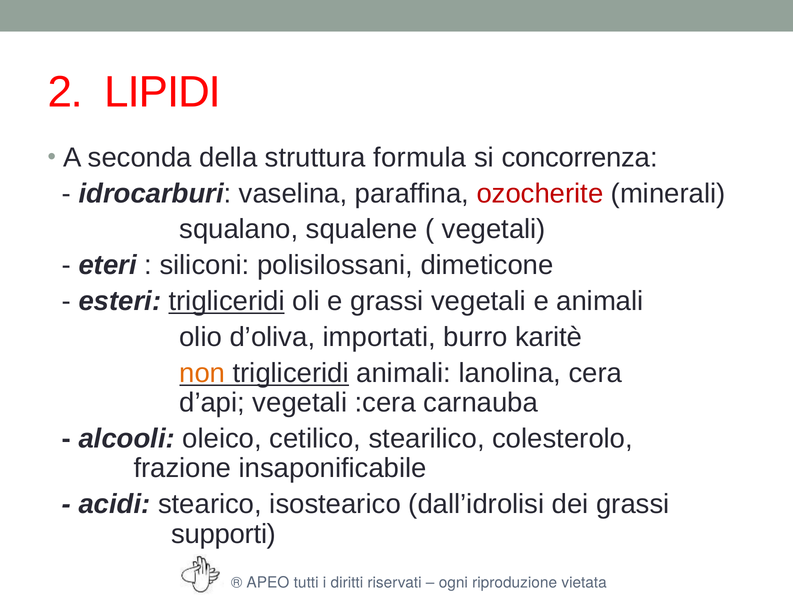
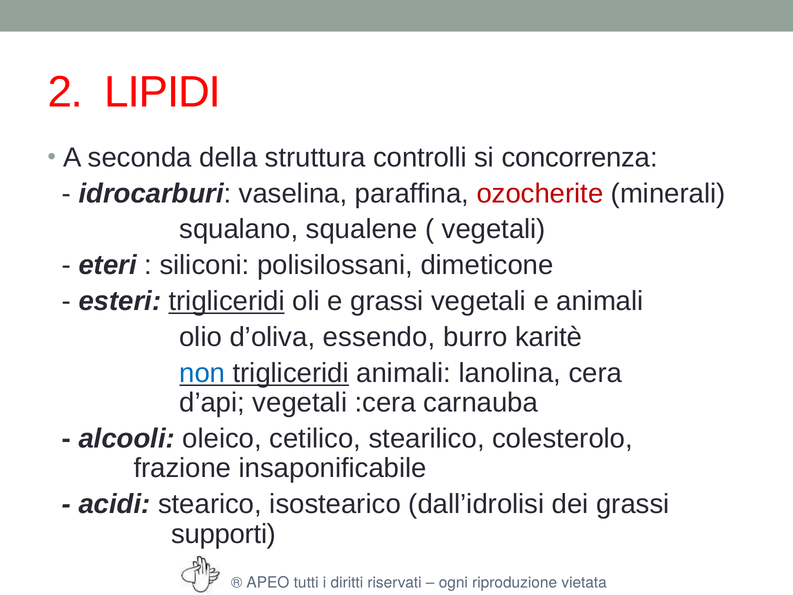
formula: formula -> controlli (420, 157)
importati: importati -> essendo (379, 337)
non colour: orange -> blue (202, 373)
